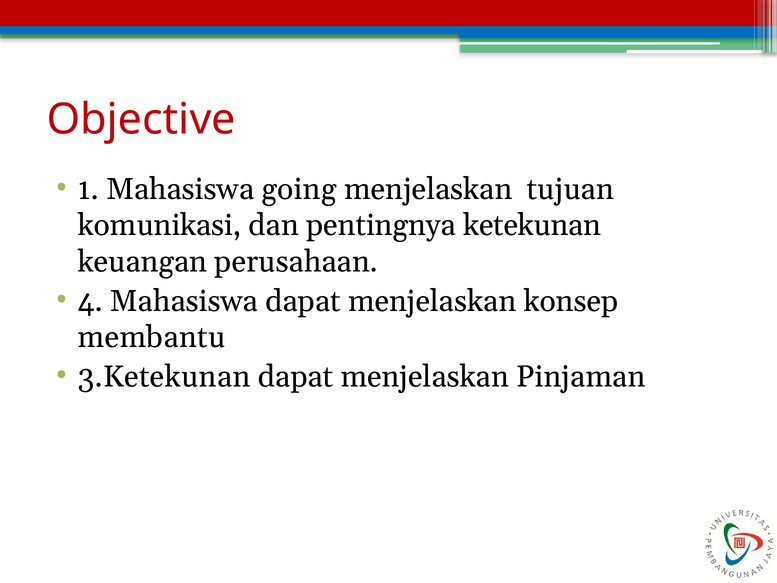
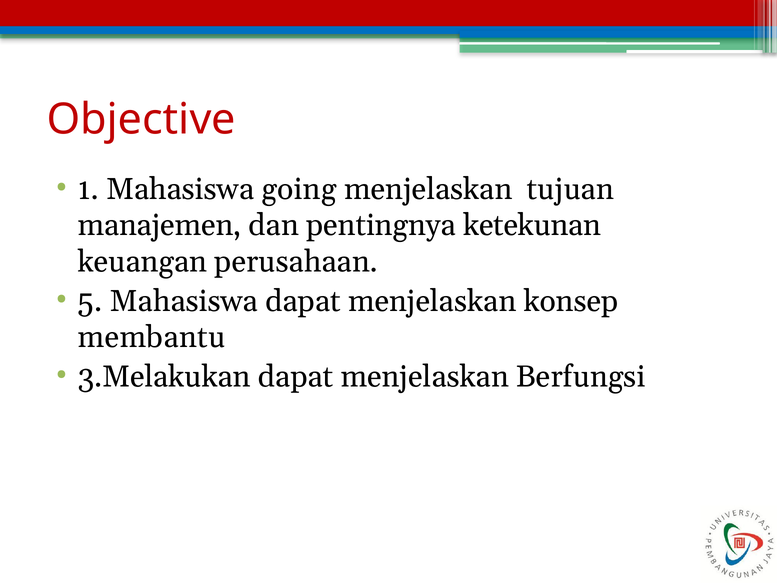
komunikasi: komunikasi -> manajemen (160, 225)
4: 4 -> 5 (90, 301)
3.Ketekunan: 3.Ketekunan -> 3.Melakukan (164, 377)
Pinjaman: Pinjaman -> Berfungsi (581, 377)
